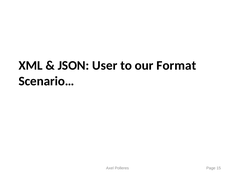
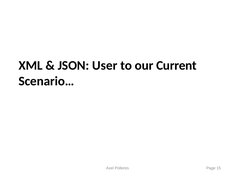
Format: Format -> Current (176, 66)
